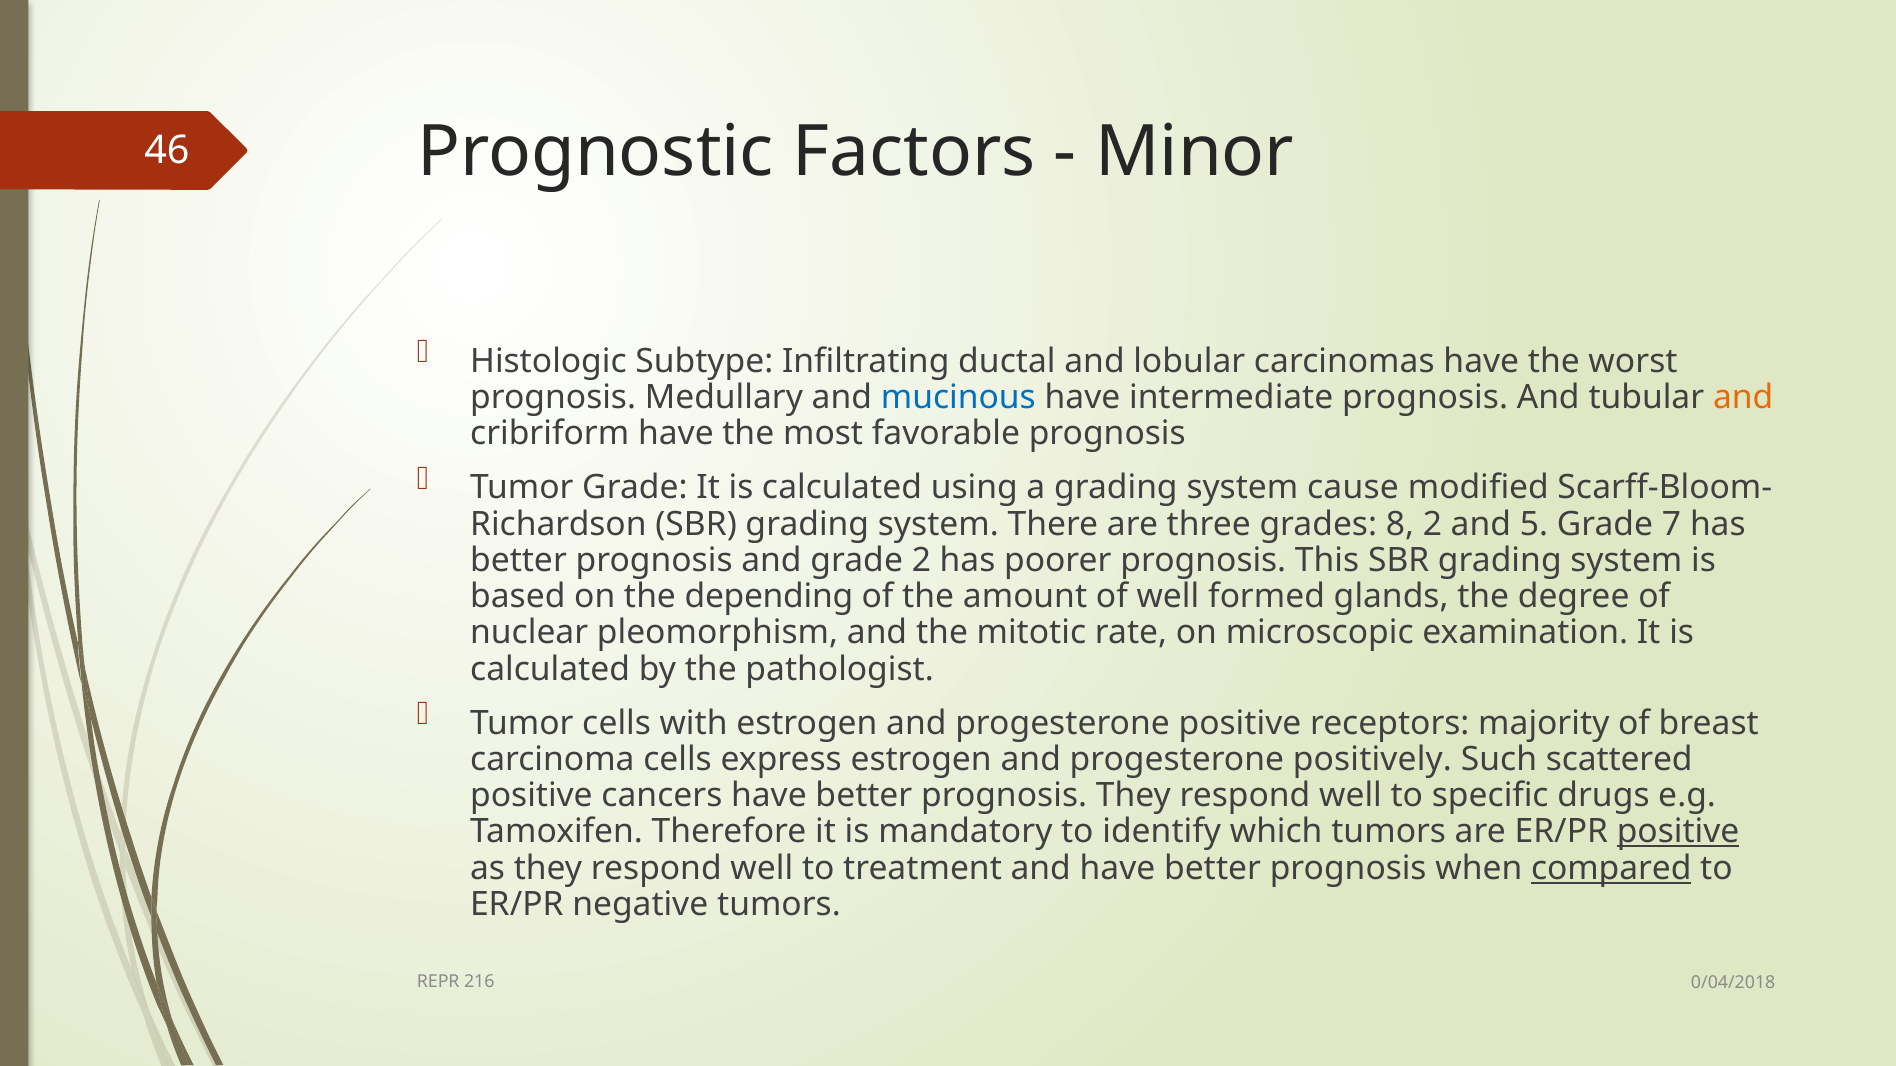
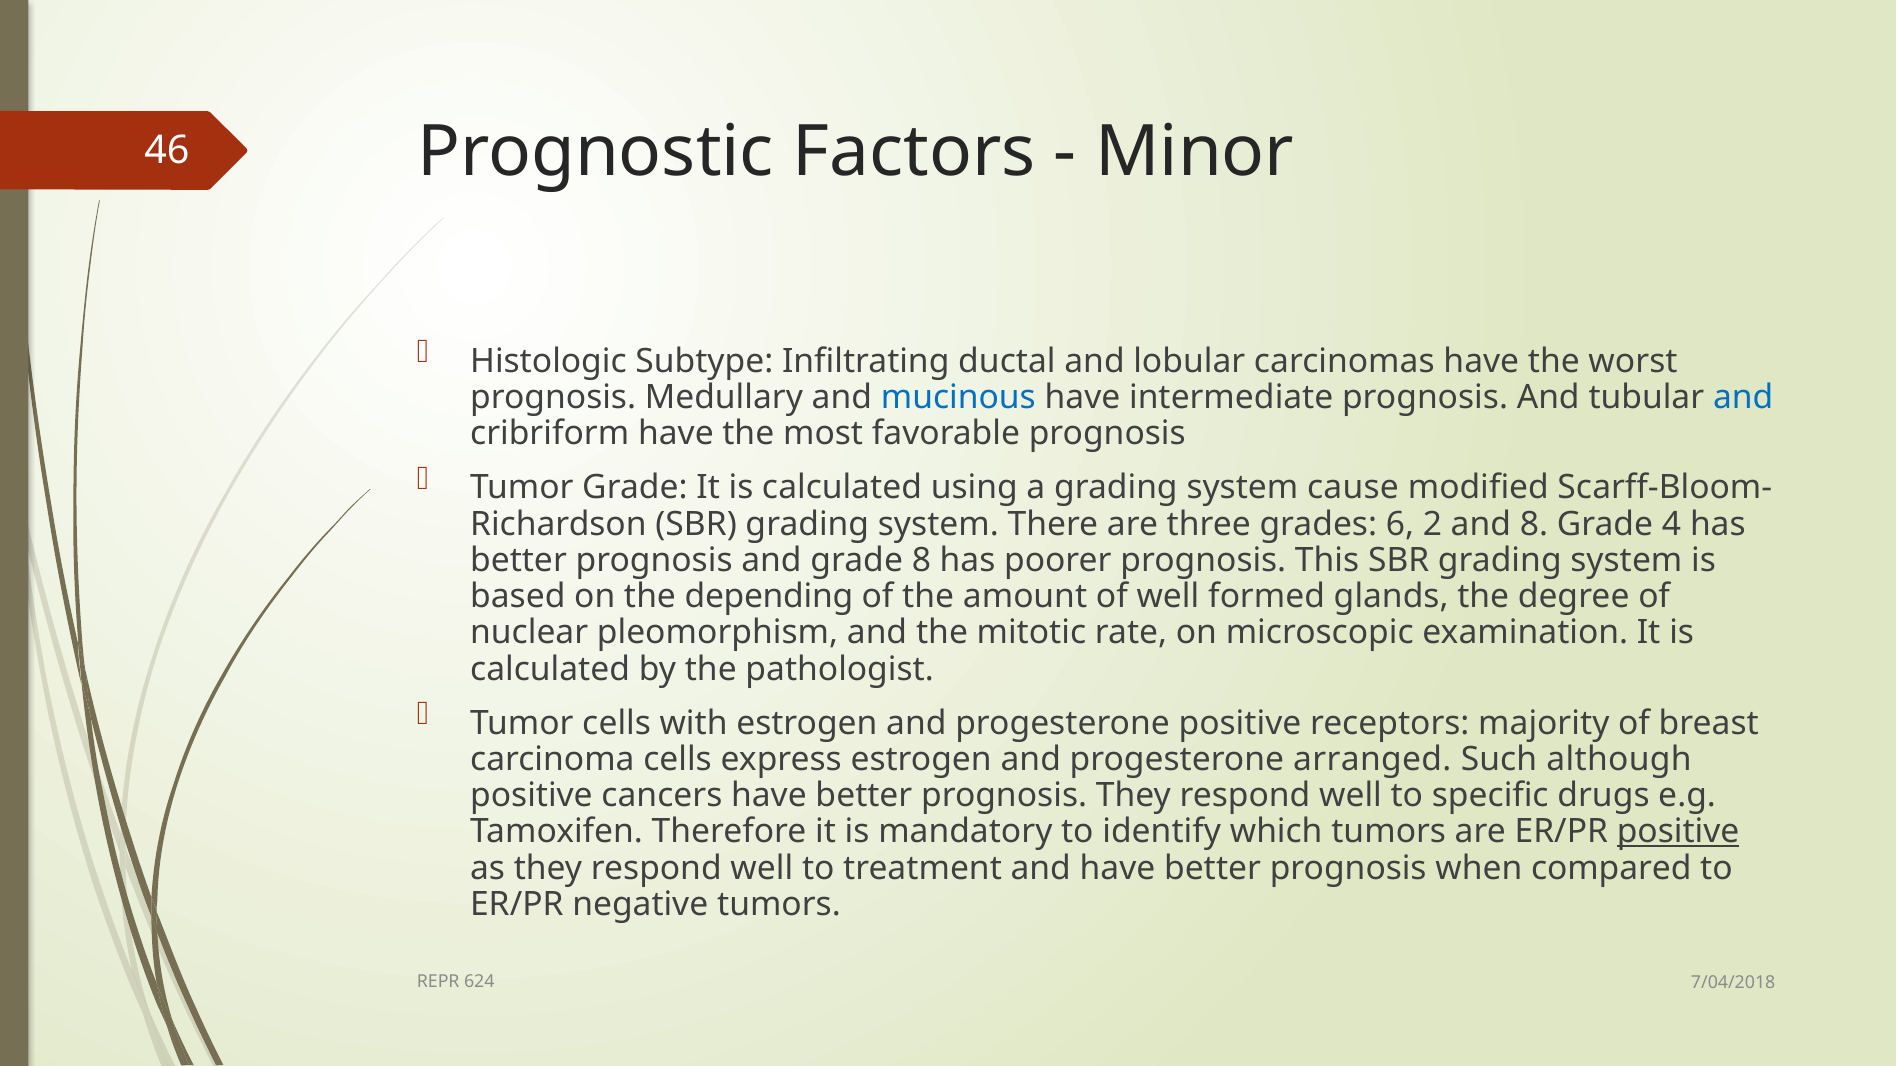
and colour: orange -> blue (1743, 398)
8: 8 -> 6 (1400, 524)
and 5: 5 -> 8 (1534, 524)
7: 7 -> 4 (1671, 524)
grade 2: 2 -> 8 (921, 561)
positively: positively -> arranged (1372, 760)
scattered: scattered -> although (1619, 760)
compared underline: present -> none (1611, 869)
216: 216 -> 624 (479, 982)
0/04/2018: 0/04/2018 -> 7/04/2018 (1733, 983)
